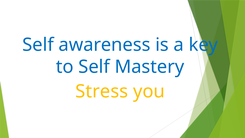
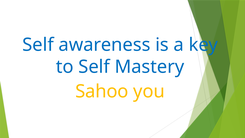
Stress: Stress -> Sahoo (102, 91)
